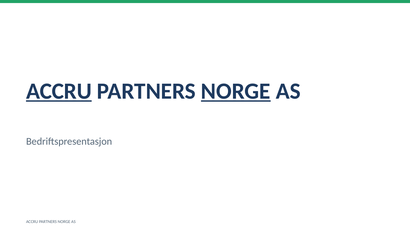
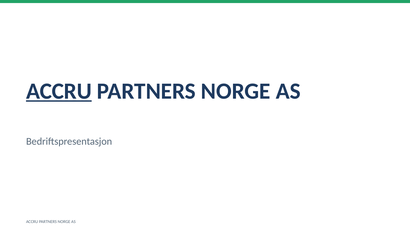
NORGE underline: present -> none (236, 91)
